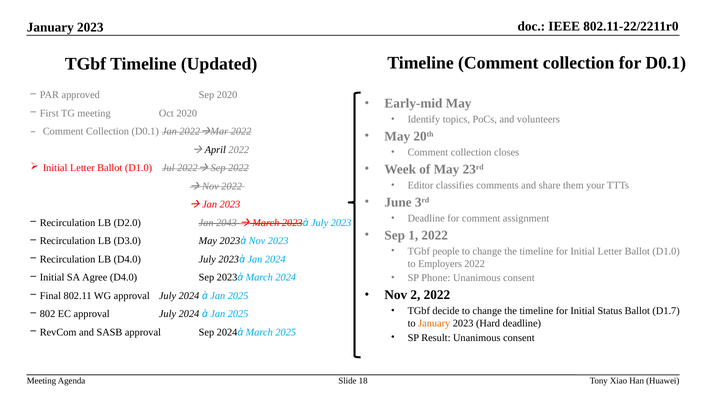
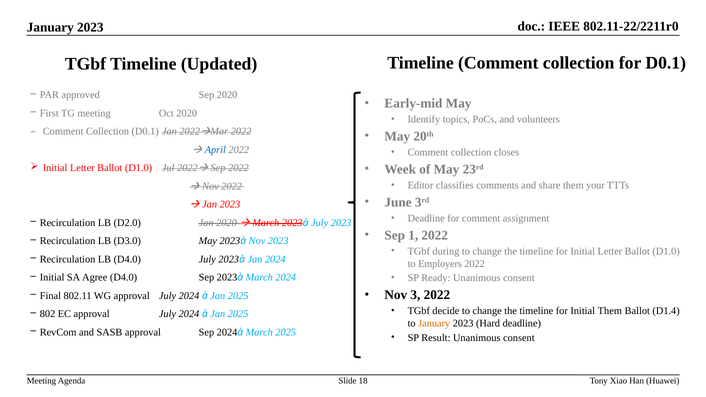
April colour: black -> blue (215, 150)
Jan 2043: 2043 -> 2020 (226, 223)
people: people -> during (446, 251)
Phone: Phone -> Ready (436, 278)
2: 2 -> 3 (415, 295)
Initial Status: Status -> Them (610, 311)
D1.7: D1.7 -> D1.4 (666, 311)
